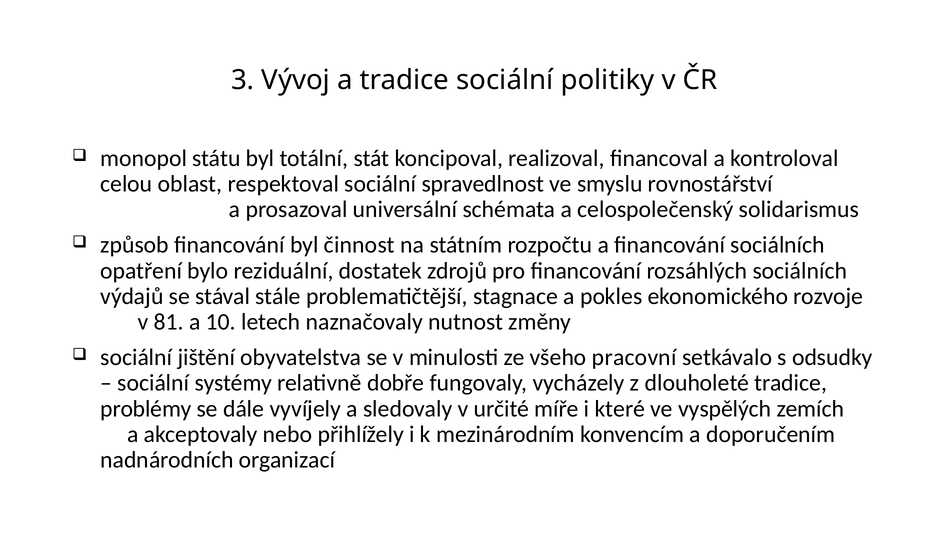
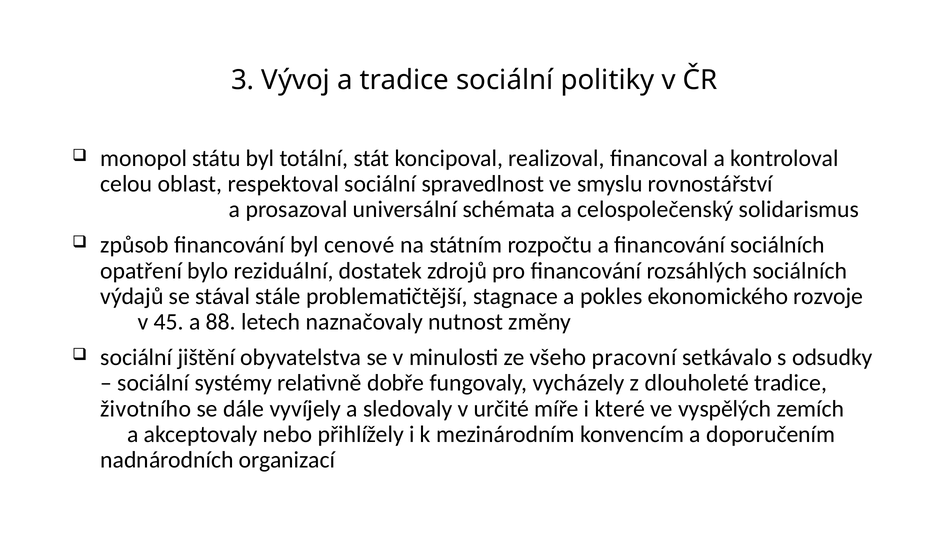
činnost: činnost -> cenové (359, 245)
81: 81 -> 45 (169, 322)
10: 10 -> 88 (221, 322)
problémy: problémy -> životního (146, 409)
